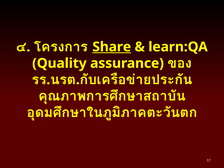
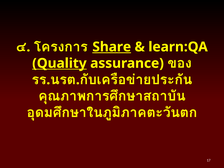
Quality underline: none -> present (59, 63)
